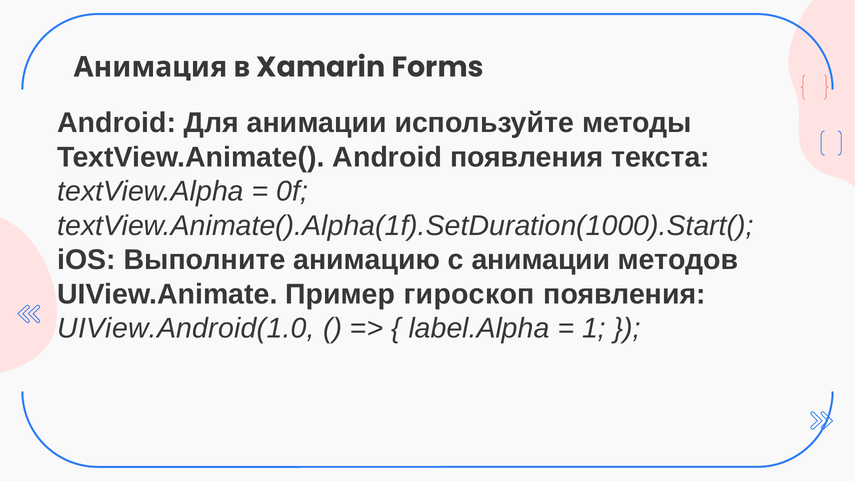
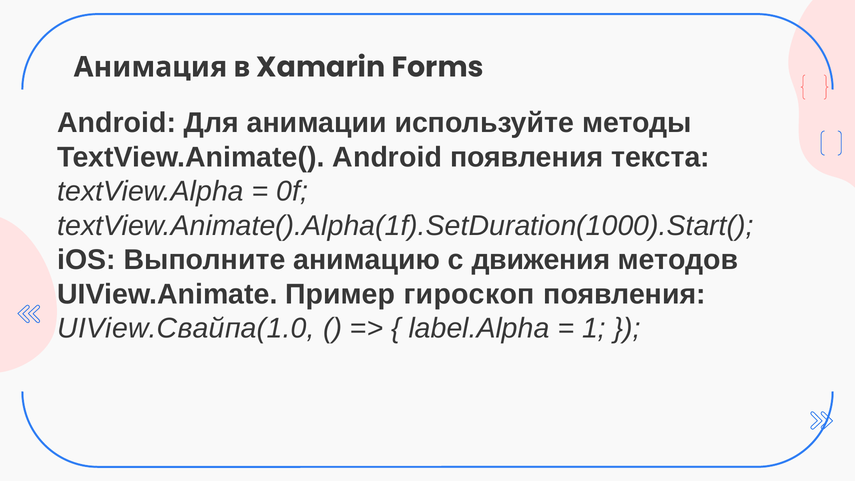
с анимации: анимации -> движения (541, 260)
UIView.Android(1.0: UIView.Android(1.0 -> UIView.Свайпа(1.0 (186, 328)
